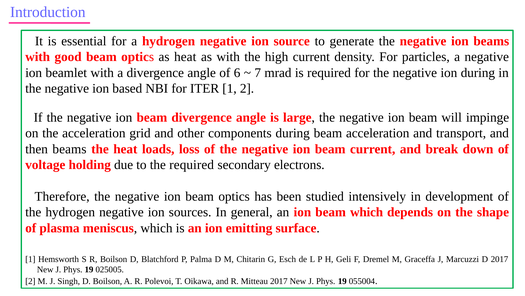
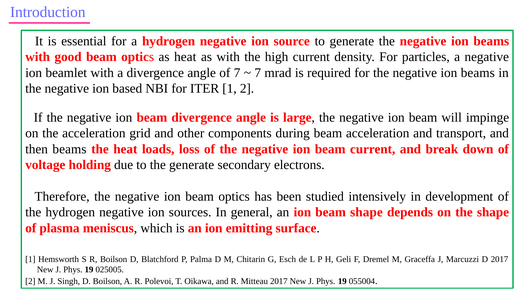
of 6: 6 -> 7 (237, 73)
during: during -> beams (478, 73)
the required: required -> generate (192, 164)
beam which: which -> shape (366, 212)
